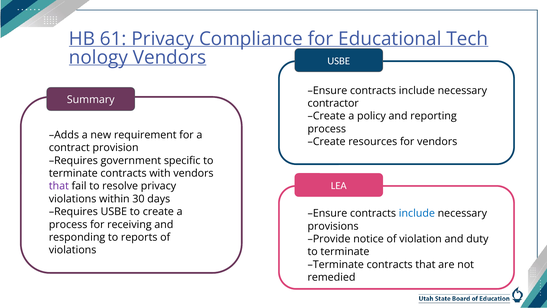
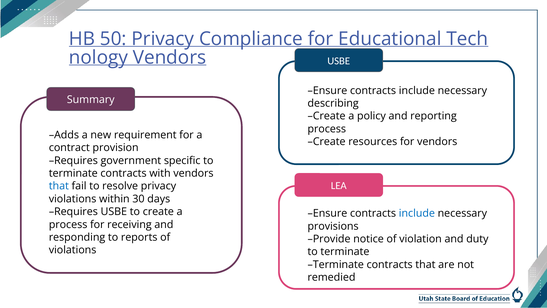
61: 61 -> 50 (113, 39)
contractor: contractor -> describing (333, 103)
that colour: purple -> blue (59, 186)
